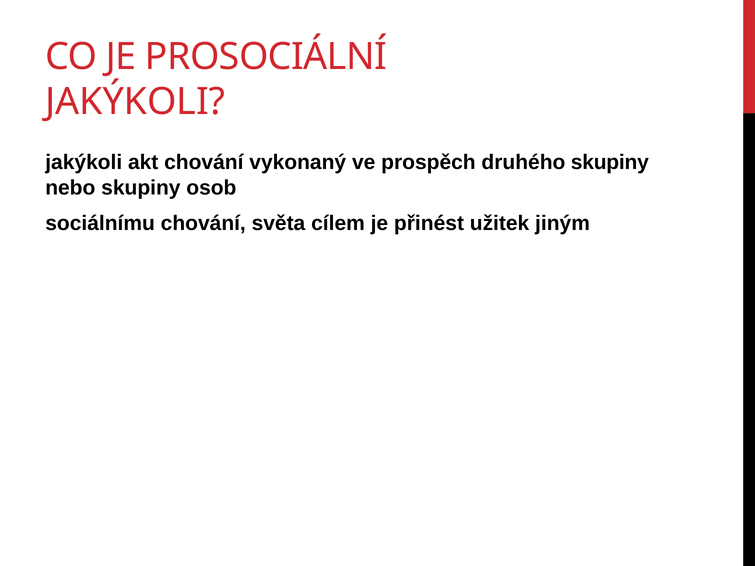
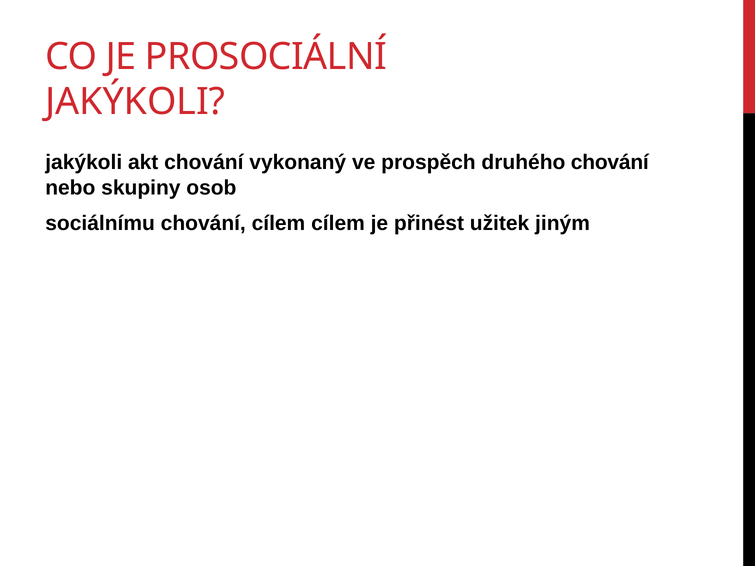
druhého skupiny: skupiny -> chování (610, 163)
chování světa: světa -> cílem (278, 223)
